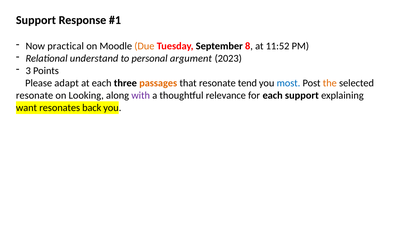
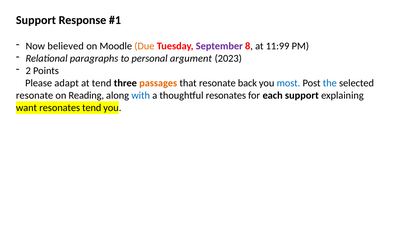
practical: practical -> believed (66, 46)
September colour: black -> purple (219, 46)
11:52: 11:52 -> 11:99 (278, 46)
understand: understand -> paragraphs (94, 58)
3: 3 -> 2 (28, 71)
at each: each -> tend (102, 83)
tend: tend -> back (247, 83)
the colour: orange -> blue (330, 83)
Looking: Looking -> Reading (86, 95)
with colour: purple -> blue (141, 95)
thoughtful relevance: relevance -> resonates (226, 95)
resonates back: back -> tend (92, 108)
